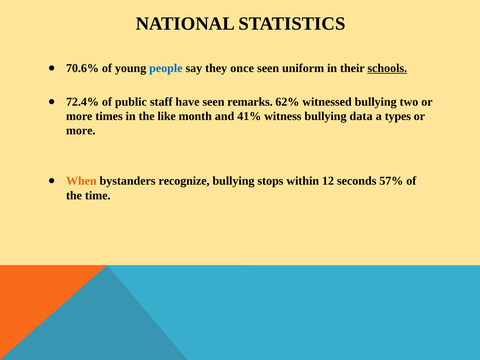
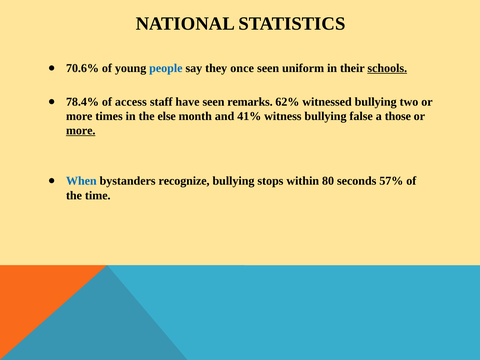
72.4%: 72.4% -> 78.4% (82, 102)
public: public -> access (131, 102)
like: like -> else (167, 116)
data: data -> false (361, 116)
types: types -> those (398, 116)
more underline: none -> present (81, 131)
When colour: orange -> blue (81, 181)
12: 12 -> 80 (328, 181)
